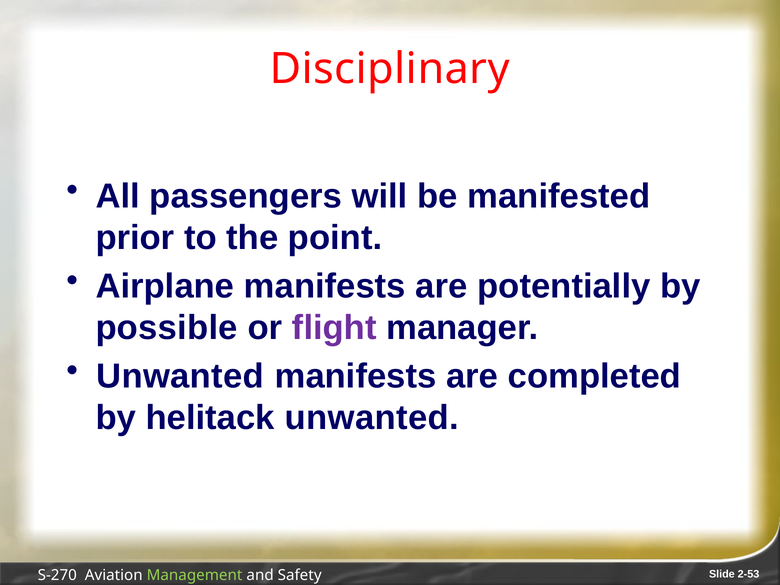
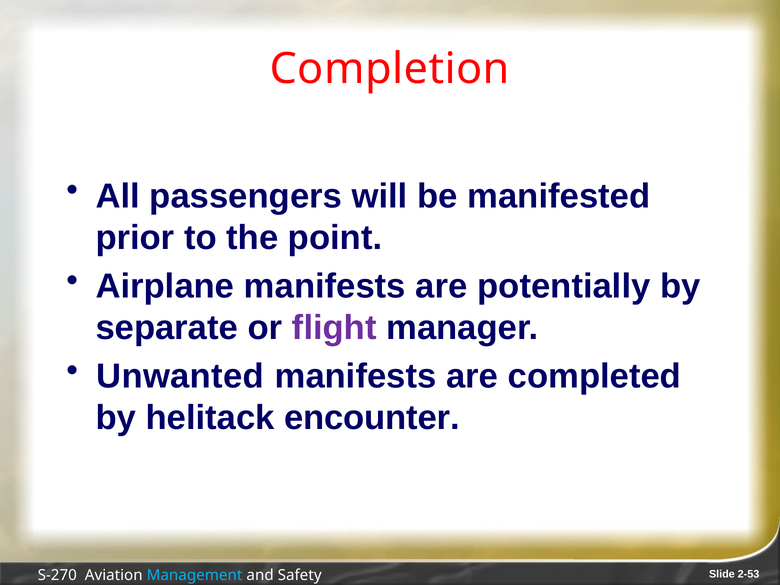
Disciplinary: Disciplinary -> Completion (390, 69)
possible: possible -> separate (167, 328)
helitack unwanted: unwanted -> encounter (372, 418)
Management colour: light green -> light blue (195, 575)
